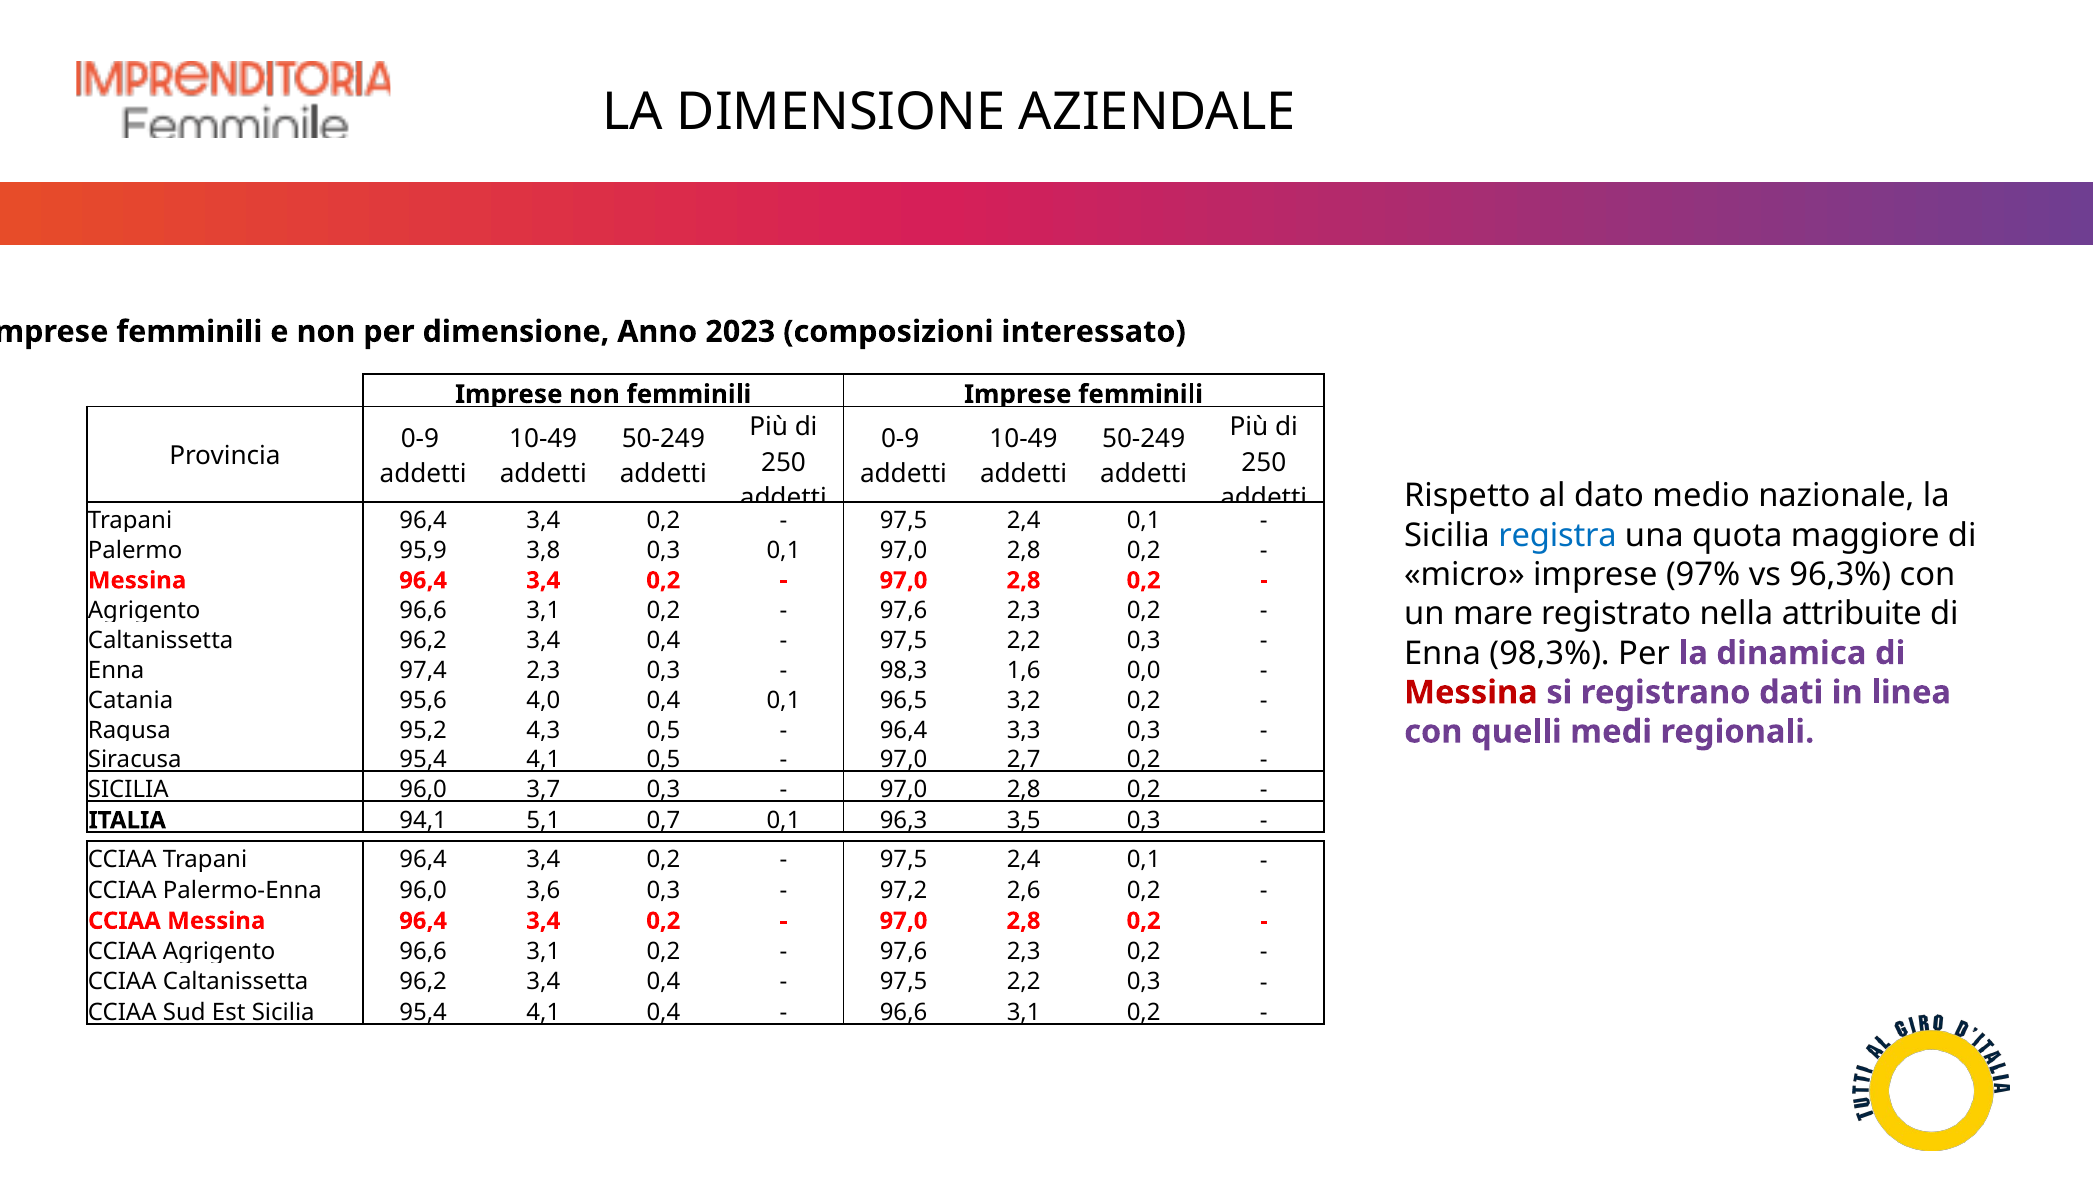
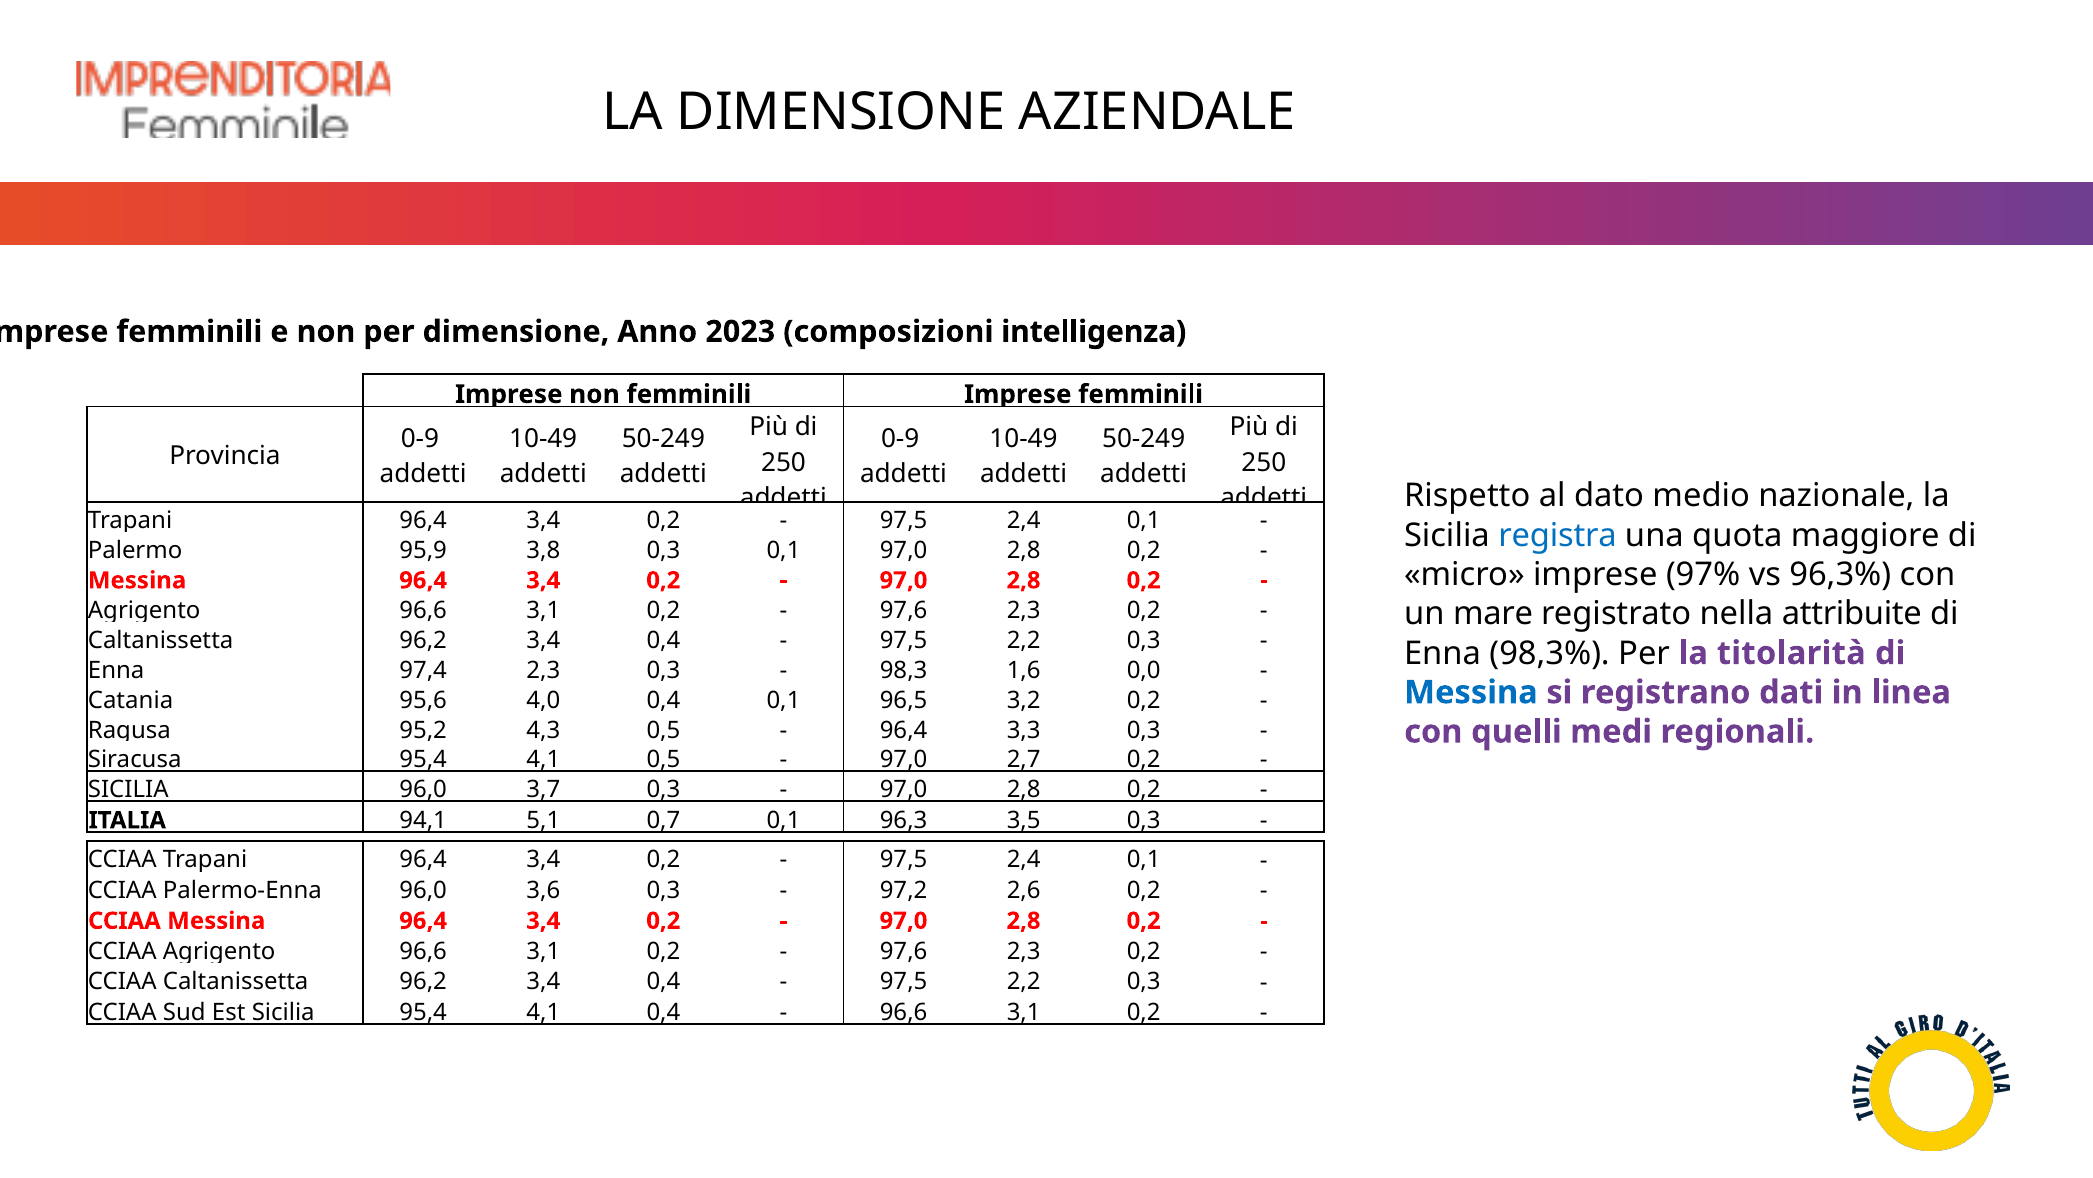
interessato: interessato -> intelligenza (1094, 331)
dinamica: dinamica -> titolarità (1791, 653)
Messina colour: red -> blue (1471, 692)
